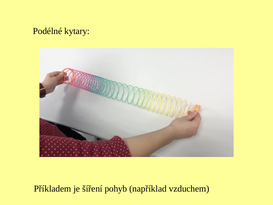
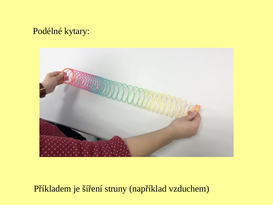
pohyb: pohyb -> struny (116, 188)
